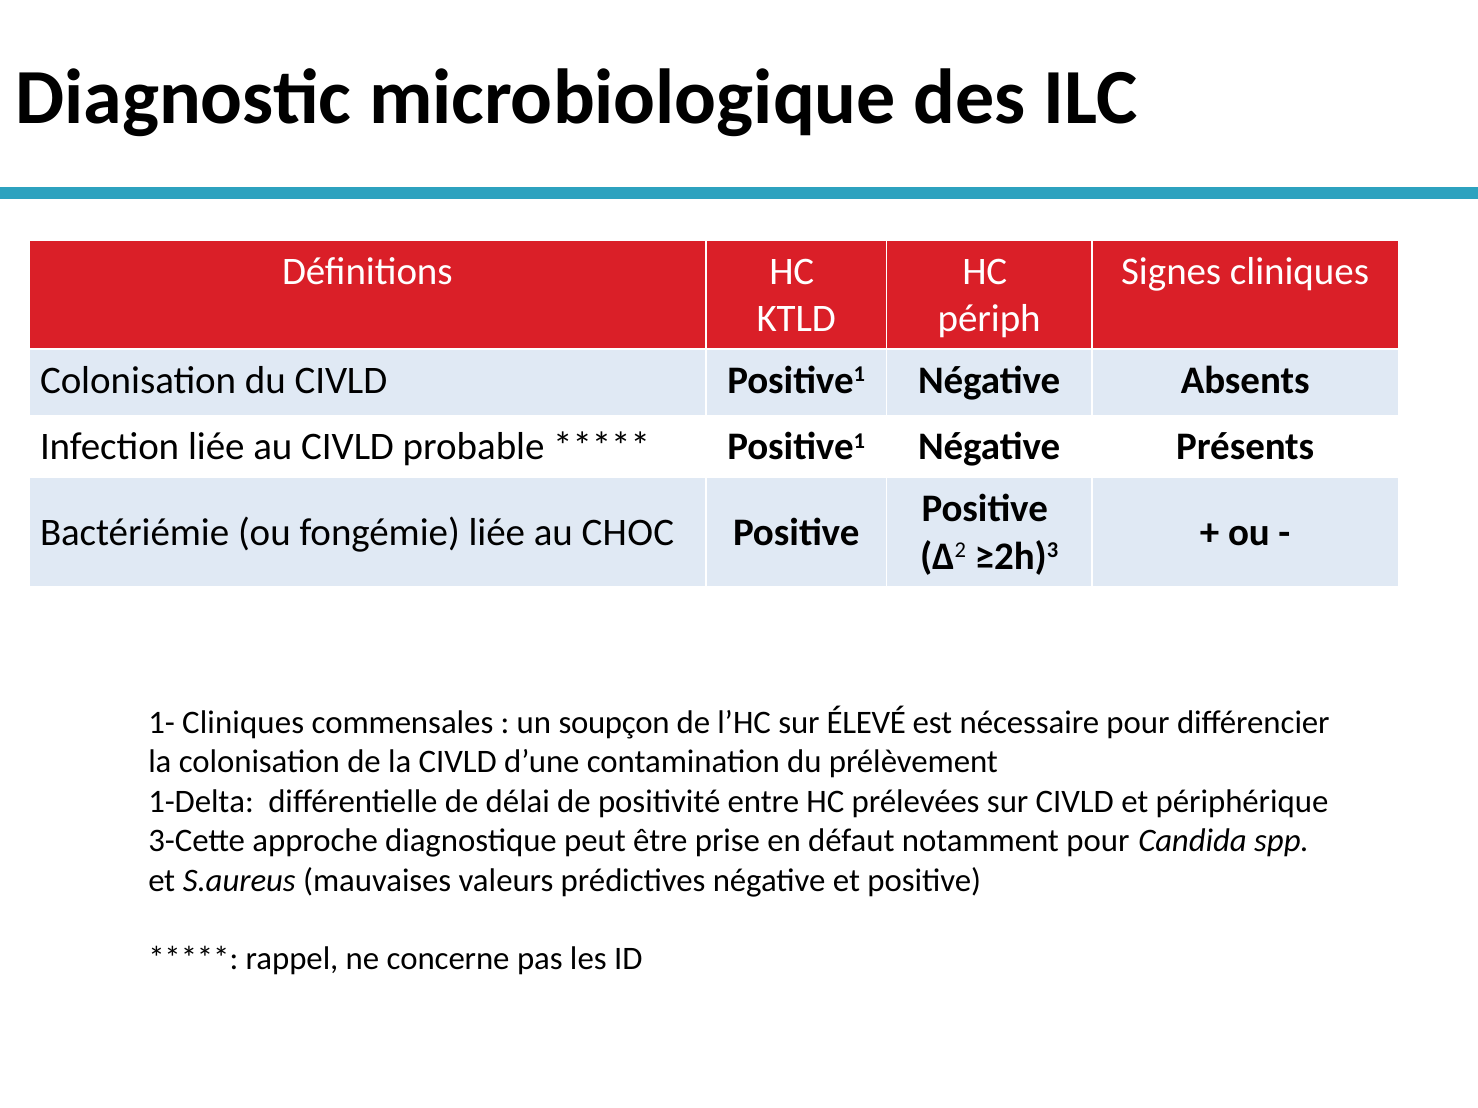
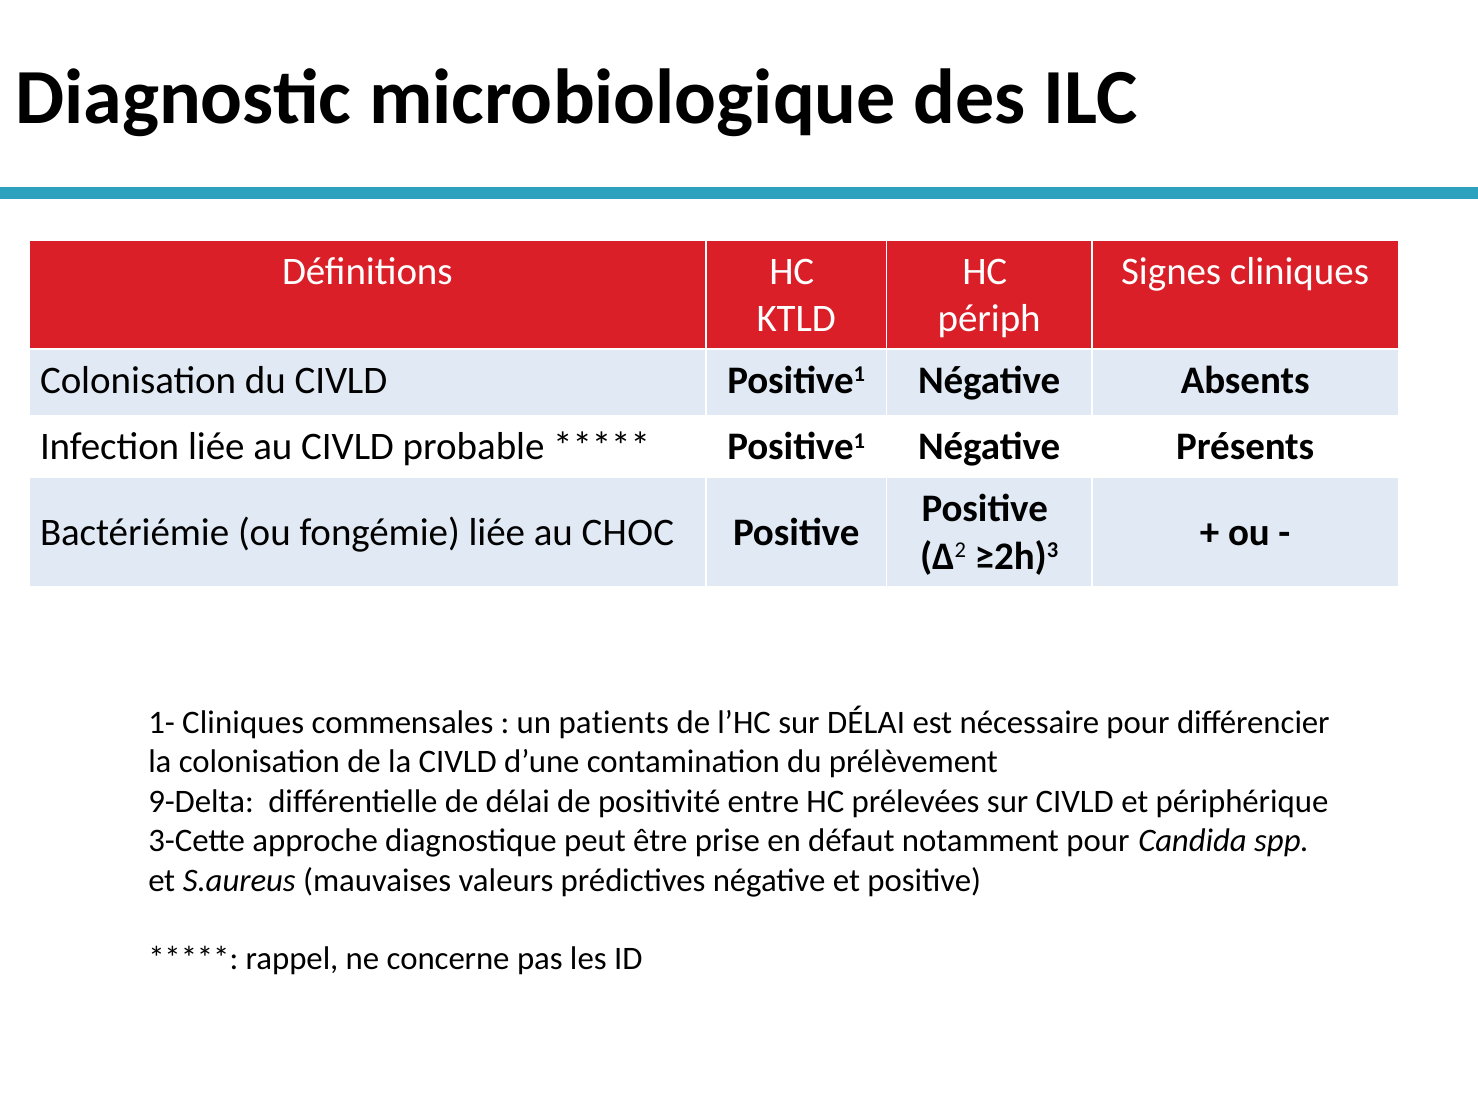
soupçon: soupçon -> patients (614, 723)
sur ÉLEVÉ: ÉLEVÉ -> DÉLAI (866, 723)
1-Delta: 1-Delta -> 9-Delta (201, 802)
